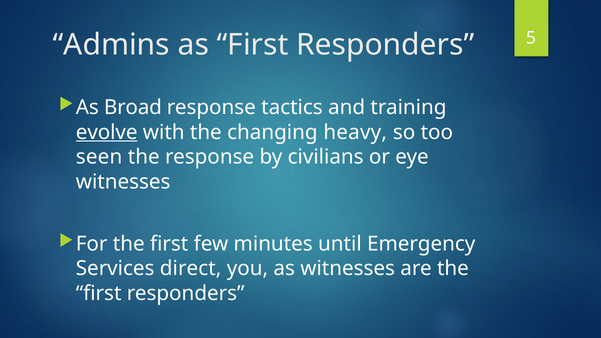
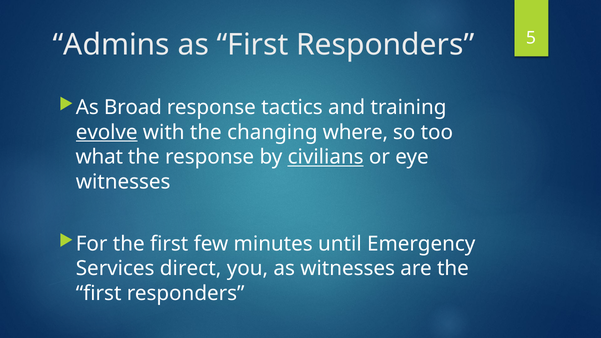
heavy: heavy -> where (355, 132)
seen: seen -> what (99, 157)
civilians underline: none -> present (326, 157)
